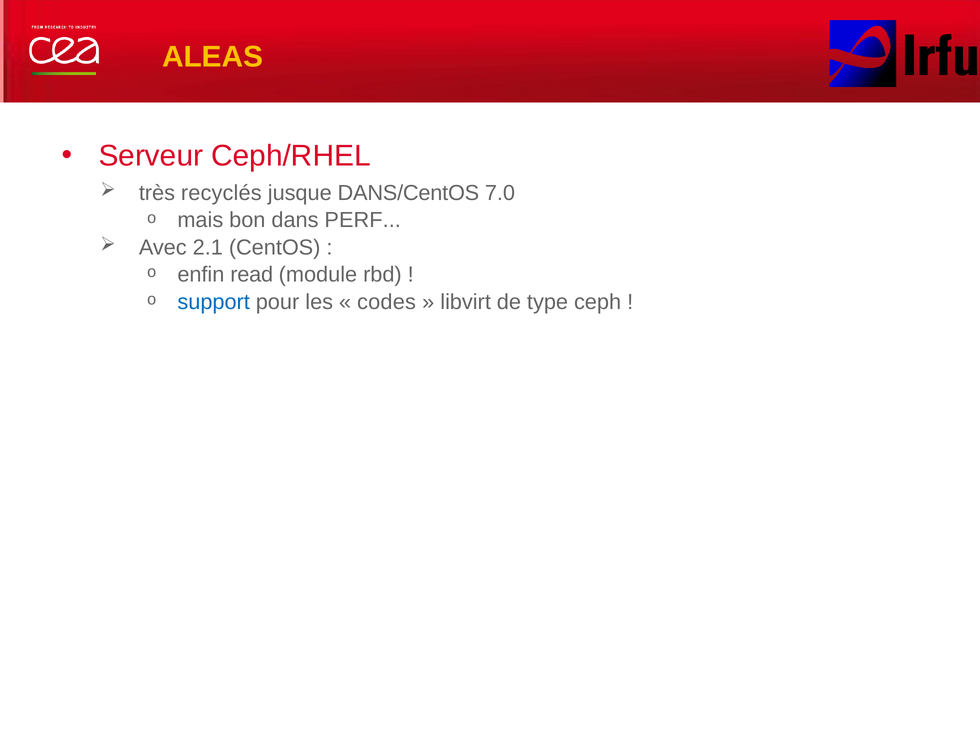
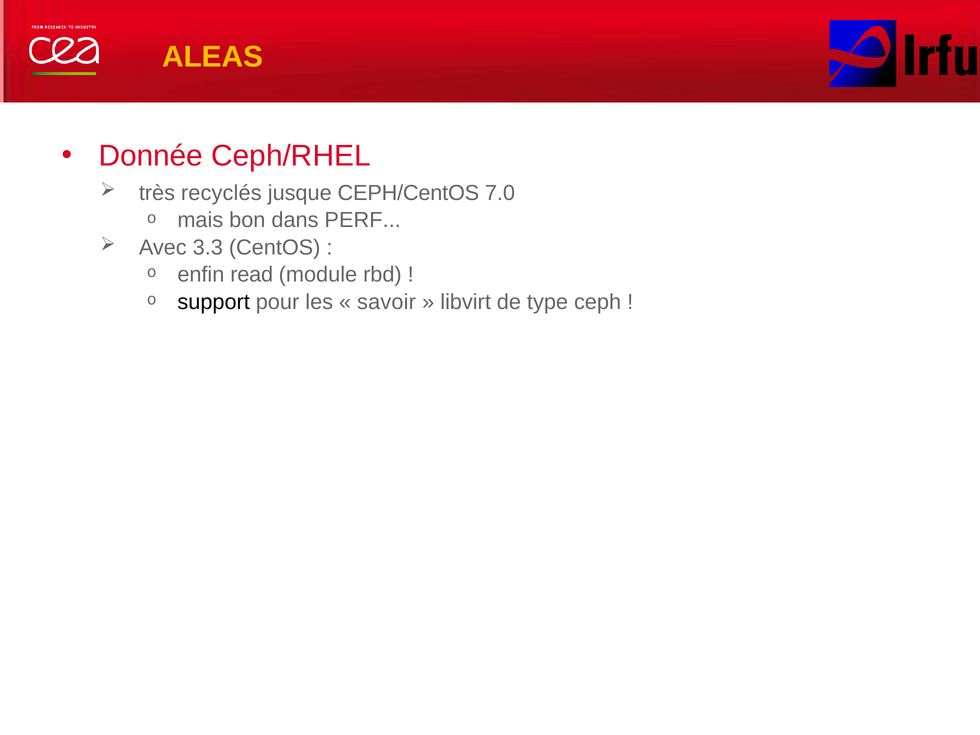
Serveur: Serveur -> Donnée (151, 156)
DANS/CentOS: DANS/CentOS -> CEPH/CentOS (408, 193)
2.1: 2.1 -> 3.3 (208, 248)
support colour: blue -> black (214, 302)
codes: codes -> savoir (387, 302)
